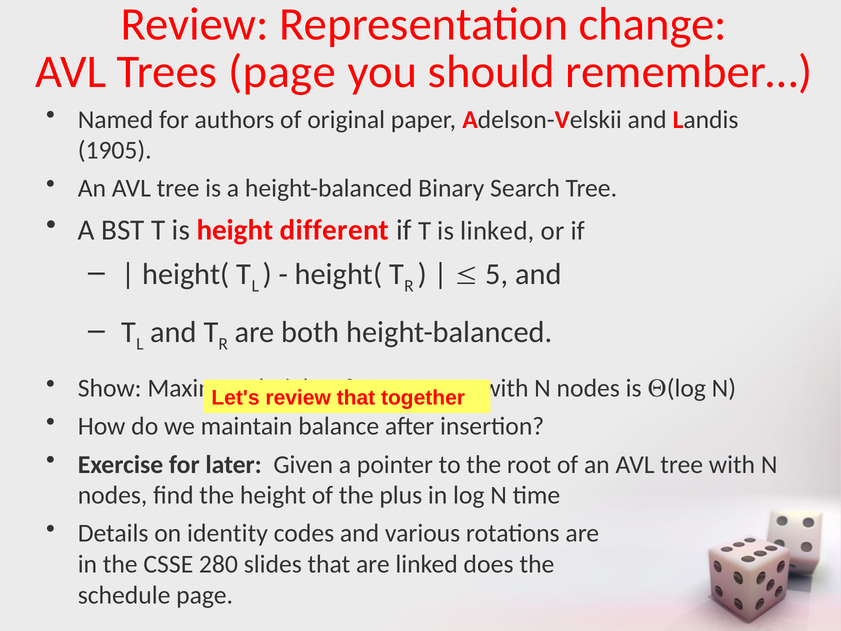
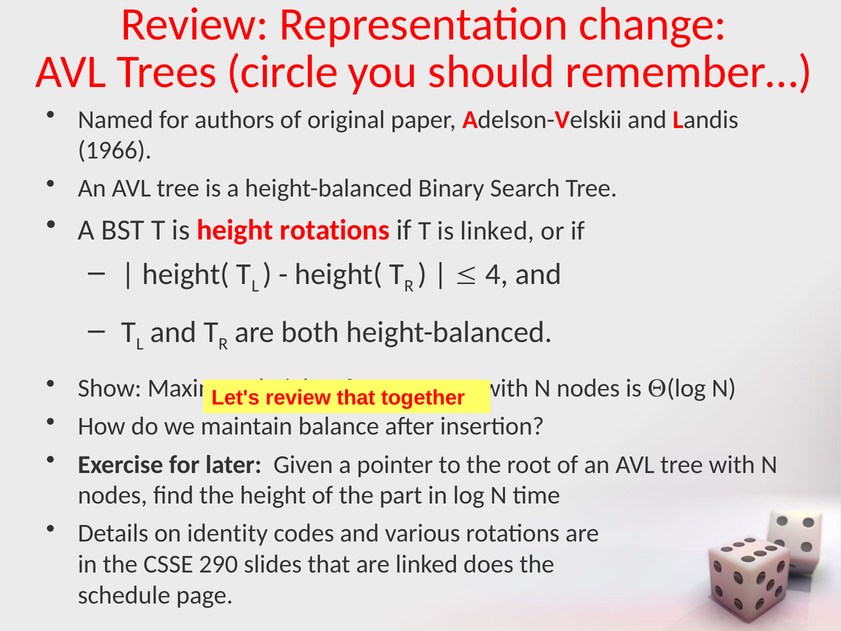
Trees page: page -> circle (283, 72)
1905: 1905 -> 1966 (115, 150)
height different: different -> rotations (335, 230)
5: 5 -> 4 (497, 274)
plus: plus -> part (401, 495)
280: 280 -> 290 (218, 564)
